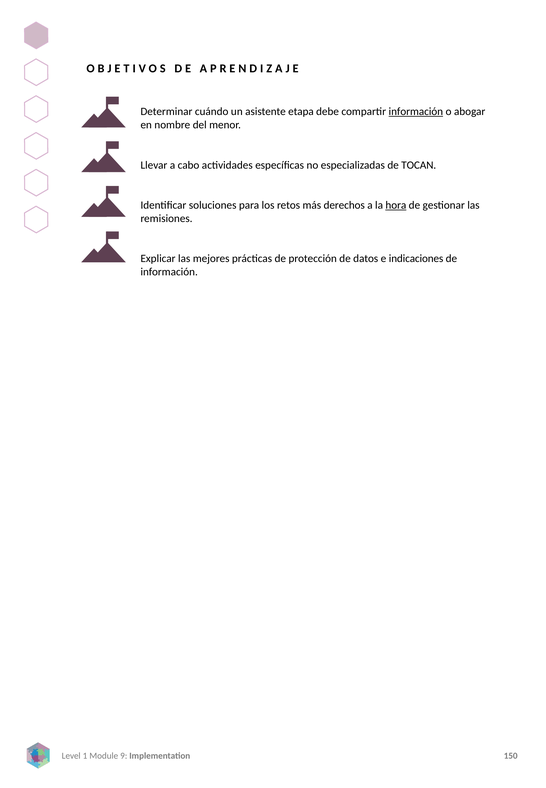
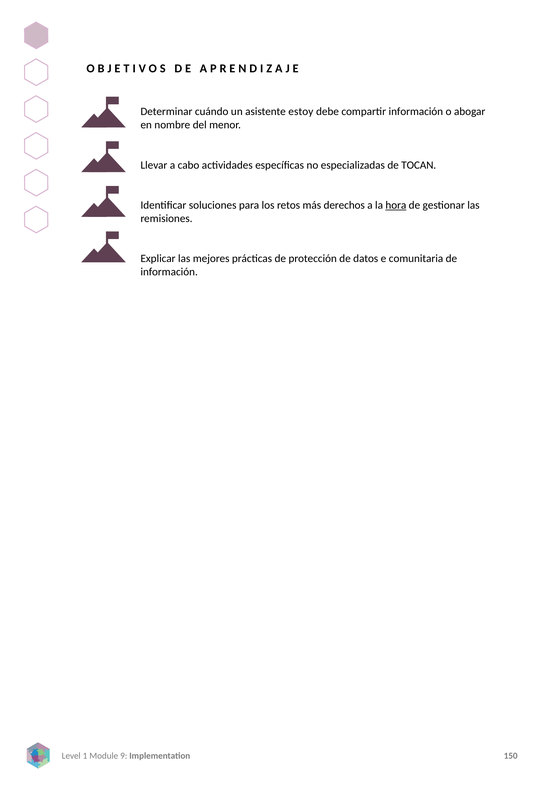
etapa: etapa -> estoy (301, 112)
información underline: present -> none (416, 112)
indicaciones: indicaciones -> comunitaria (416, 259)
